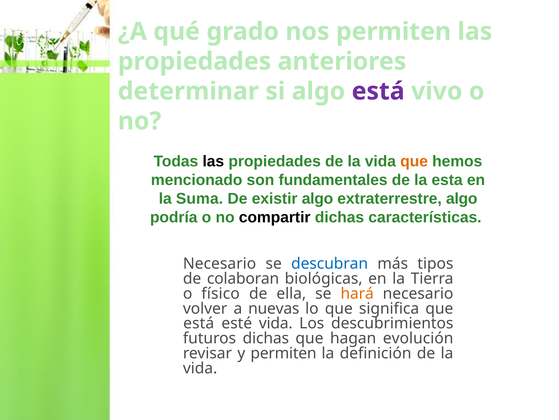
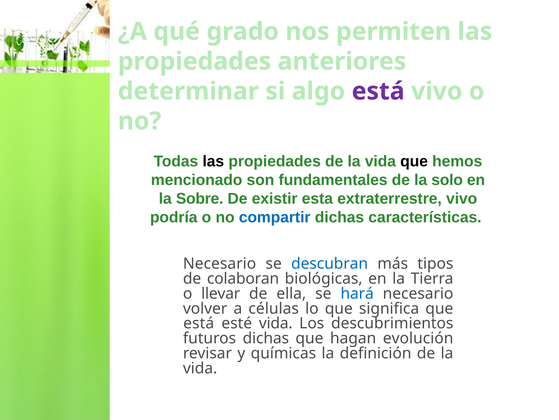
que colour: orange -> black (414, 161)
esta: esta -> solo (447, 180)
Suma: Suma -> Sobre (200, 198)
existir algo: algo -> esta (317, 198)
extraterrestre algo: algo -> vivo (462, 198)
compartir colour: black -> blue (275, 217)
físico: físico -> llevar (221, 293)
hará colour: orange -> blue (357, 293)
nuevas: nuevas -> células (274, 308)
y permiten: permiten -> químicas (283, 353)
